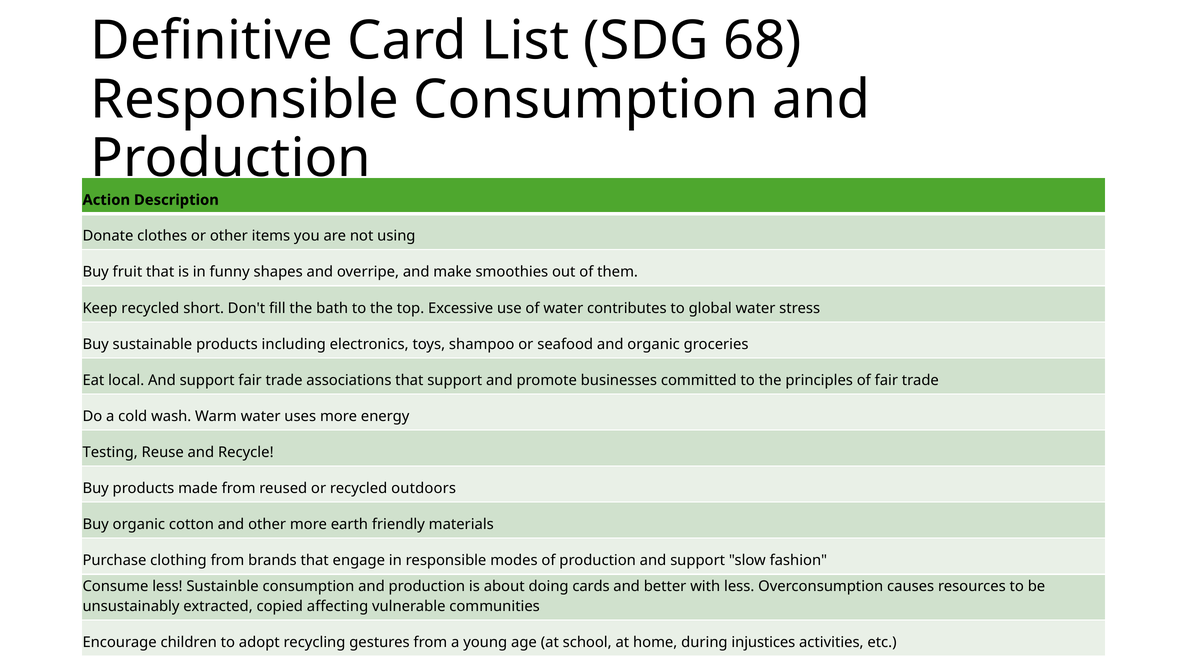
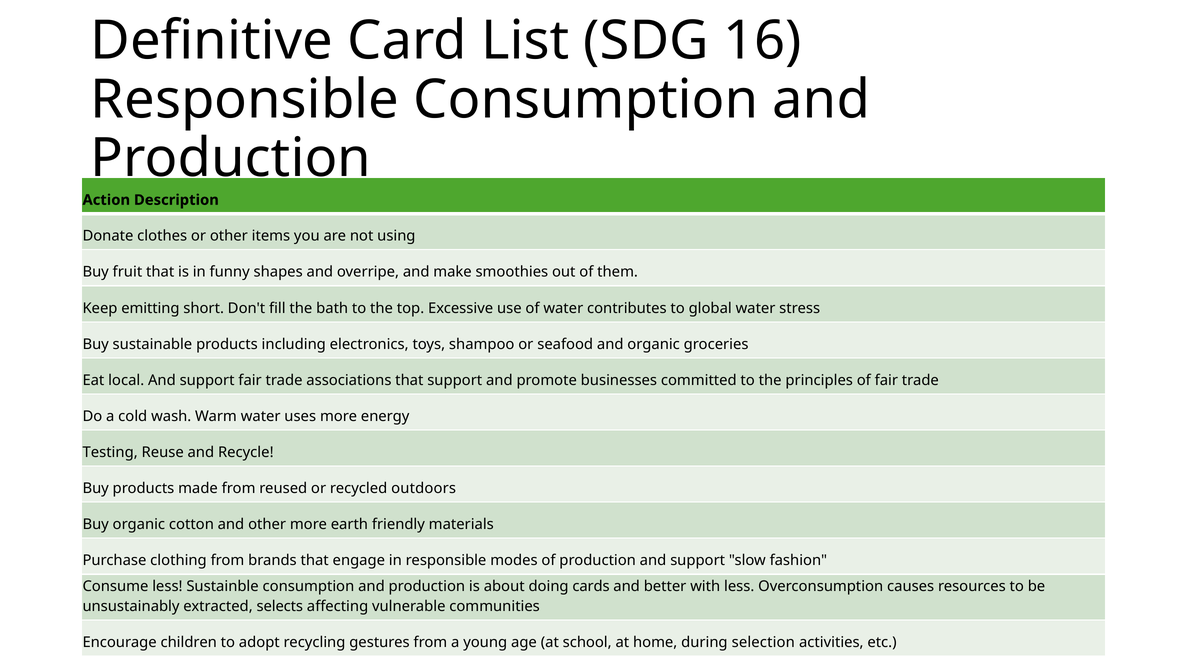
68: 68 -> 16 (762, 41)
Keep recycled: recycled -> emitting (150, 308)
copied: copied -> selects (280, 607)
injustices: injustices -> selection (763, 643)
